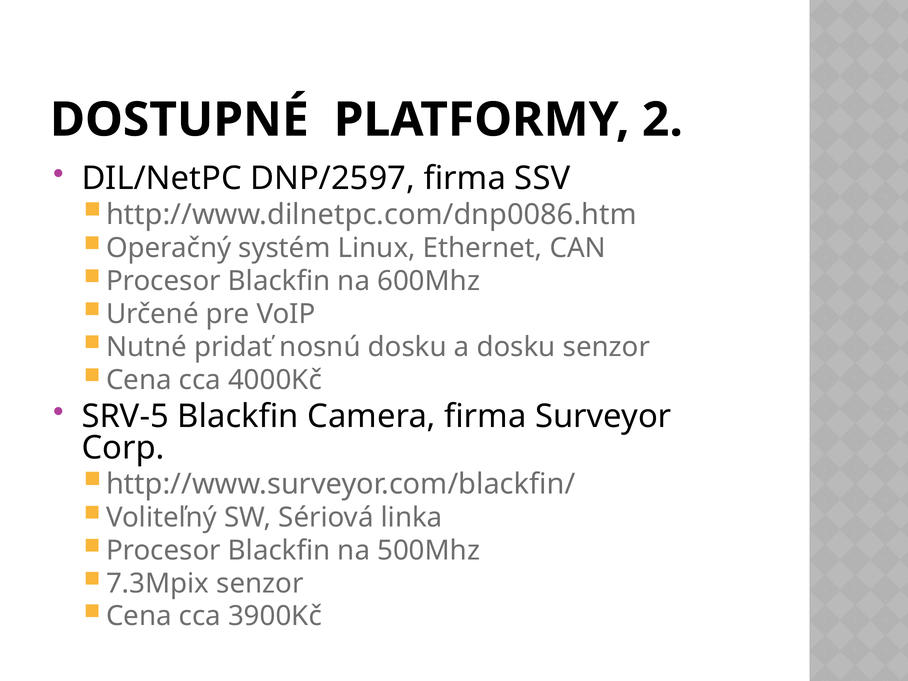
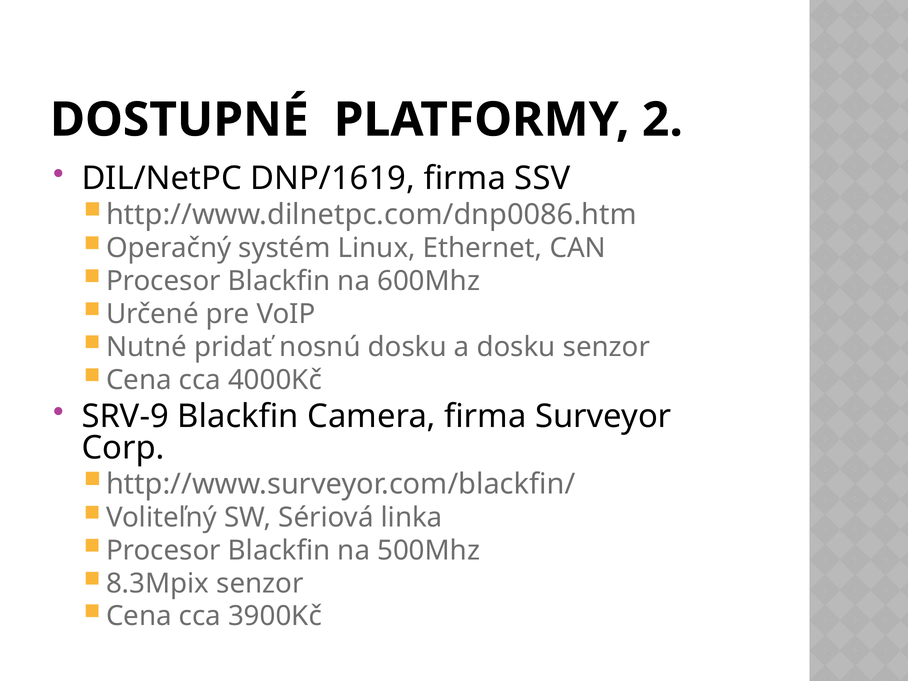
DNP/2597: DNP/2597 -> DNP/1619 (333, 179)
SRV-5: SRV-5 -> SRV-9 (125, 416)
7.3Mpix: 7.3Mpix -> 8.3Mpix (158, 583)
